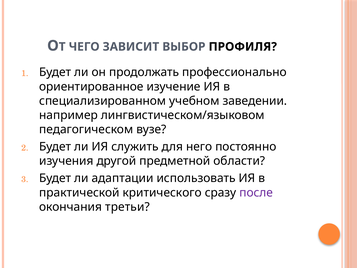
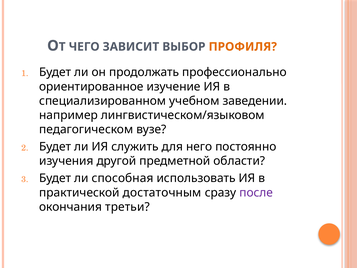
ПРОФИЛЯ colour: black -> orange (243, 47)
адаптации: адаптации -> способная (122, 178)
критического: критического -> достаточным (162, 192)
